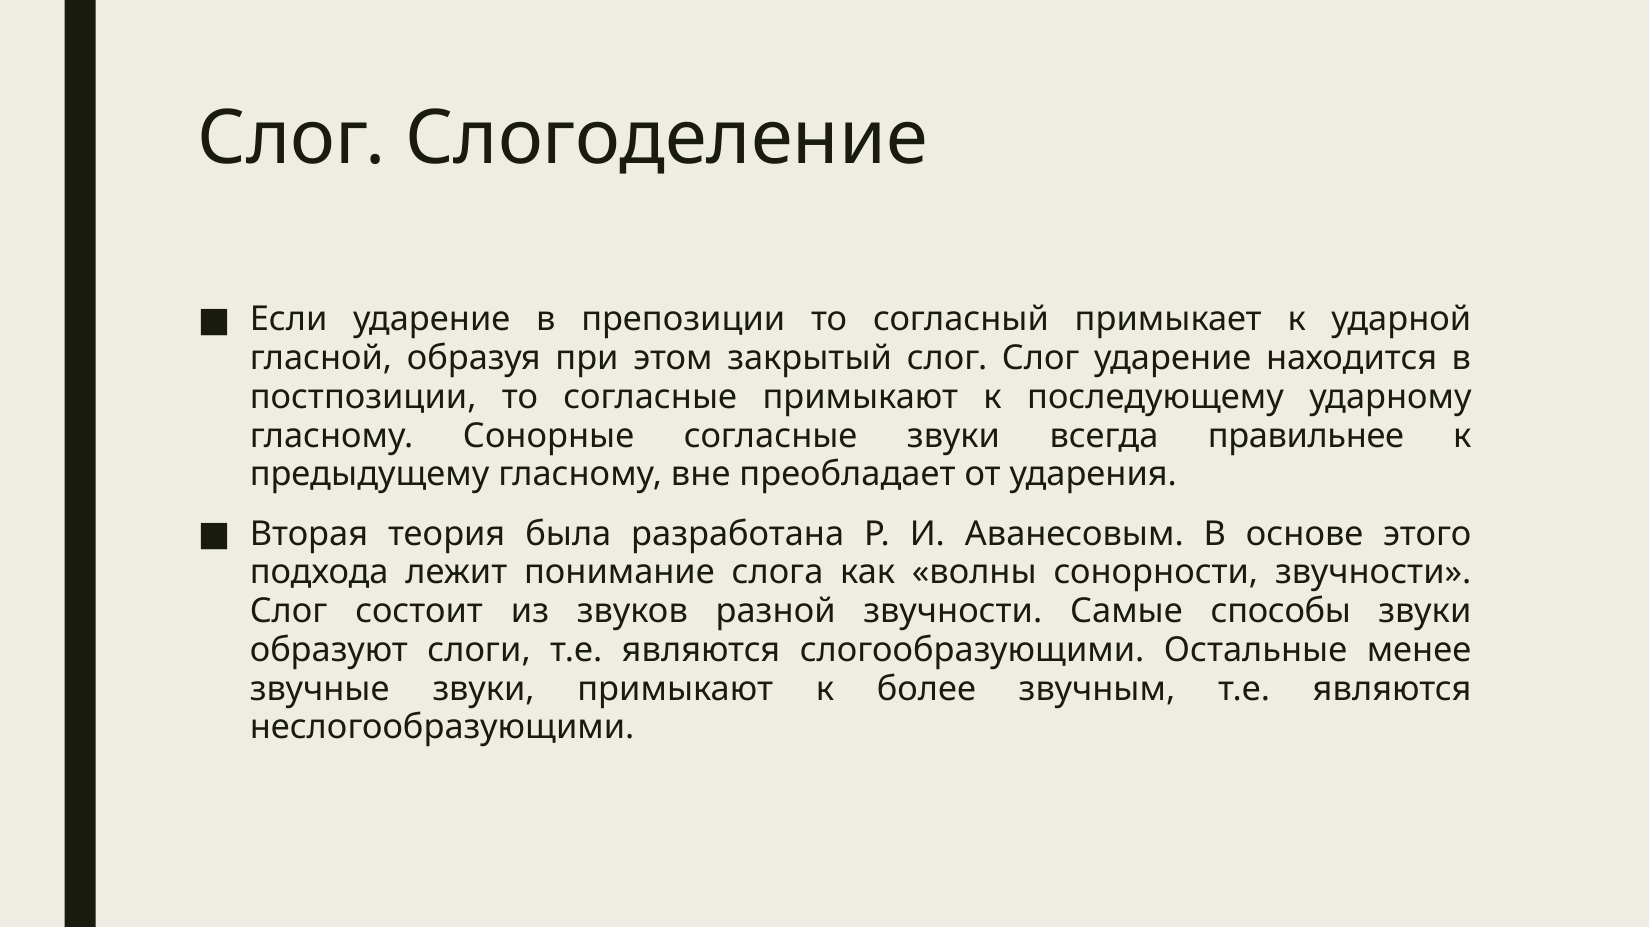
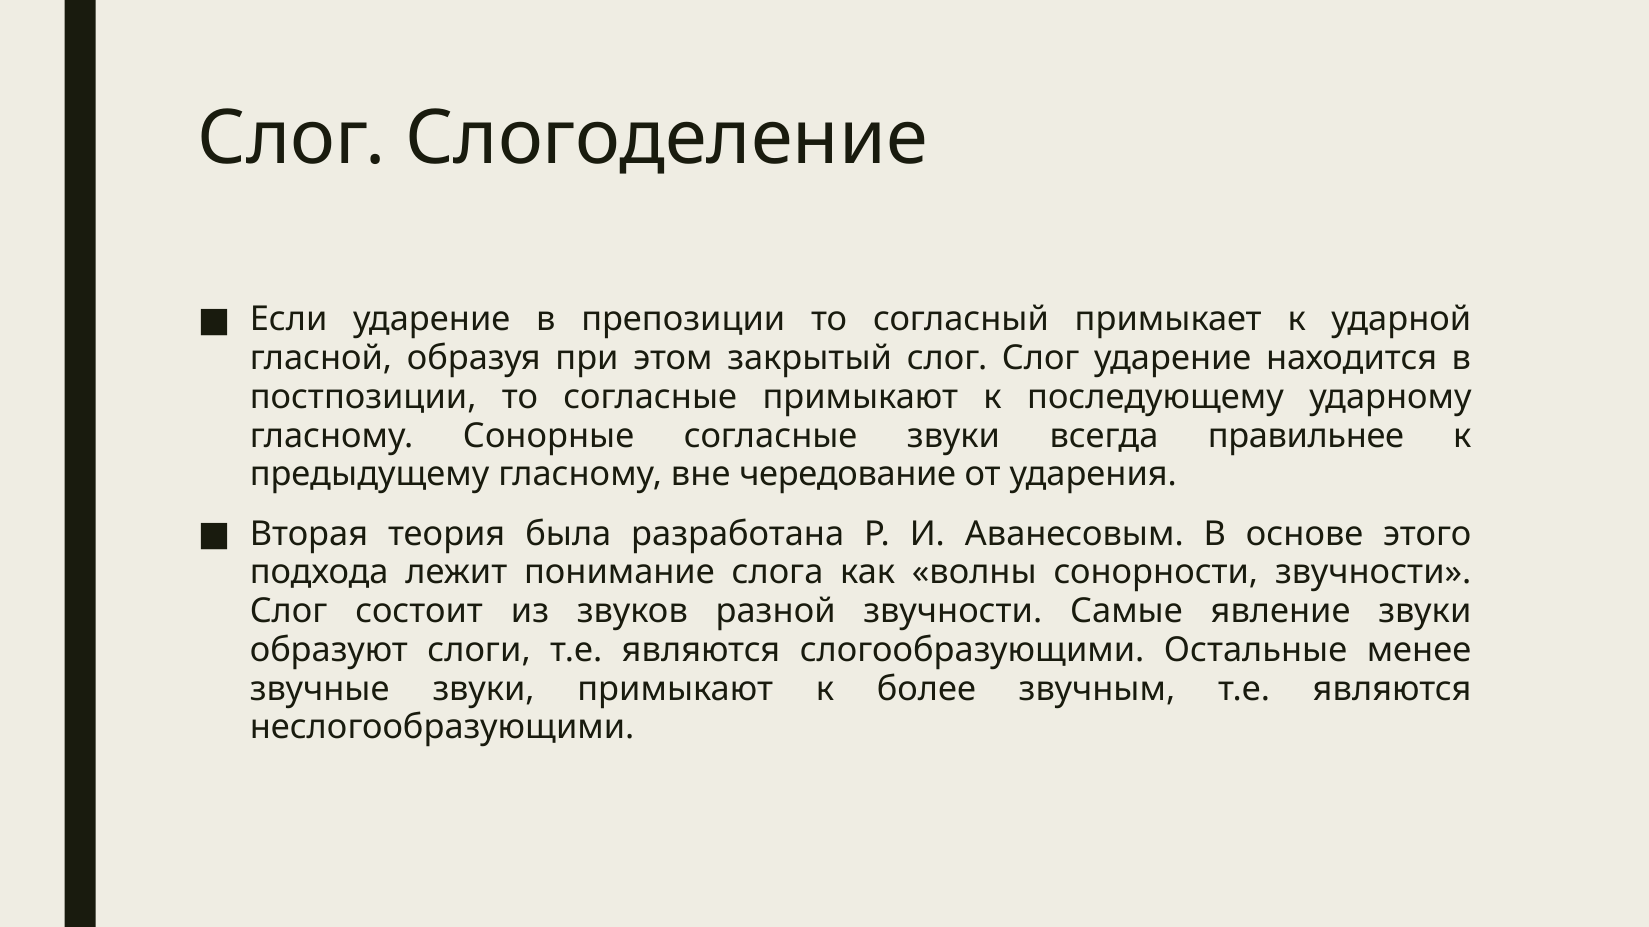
преобладает: преобладает -> чередование (848, 475)
способы: способы -> явление (1281, 612)
